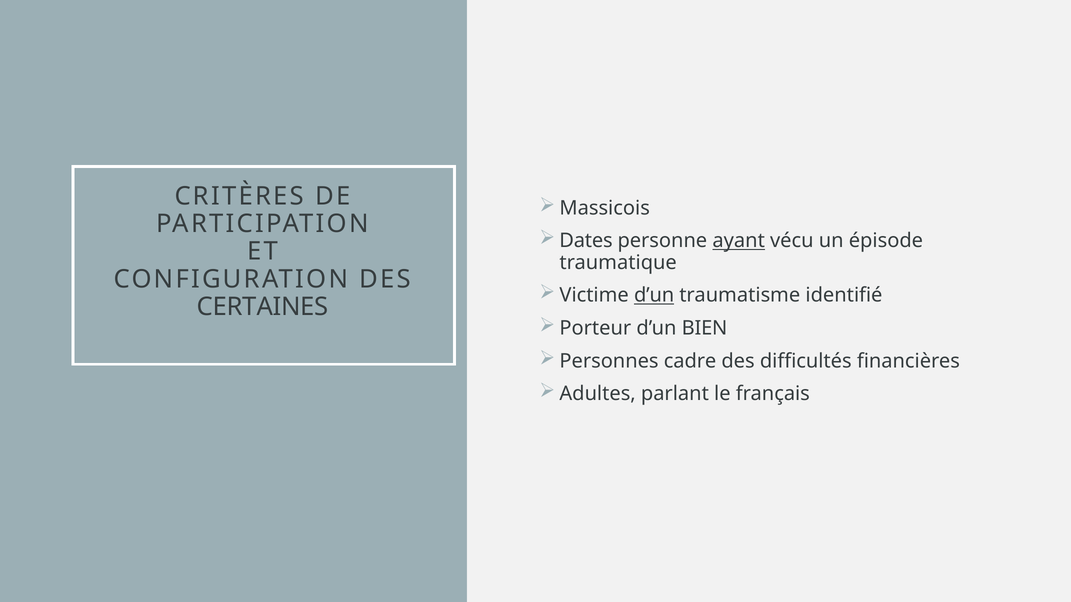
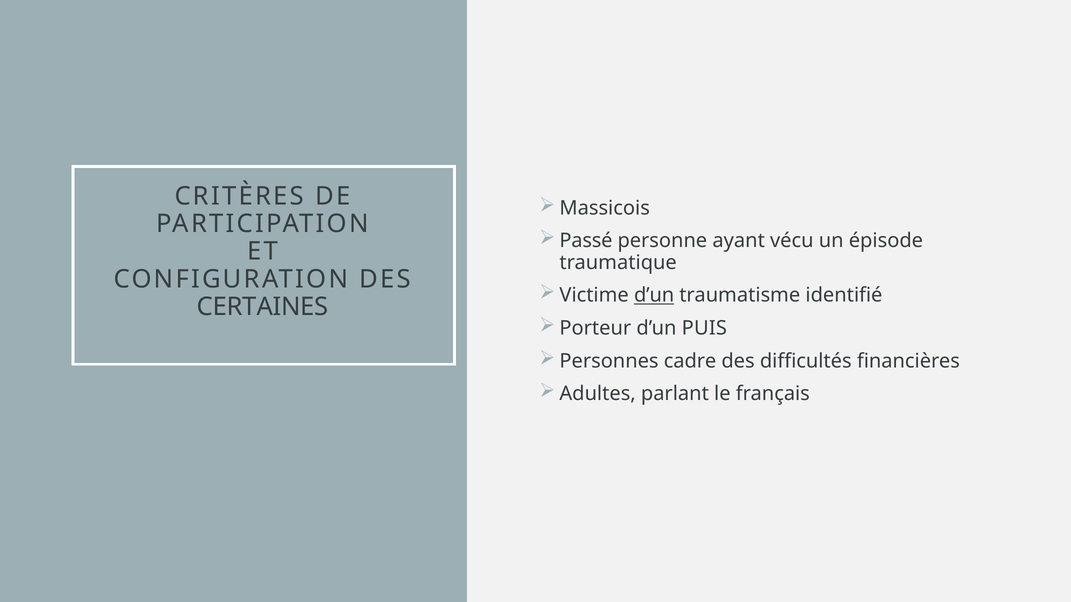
Dates: Dates -> Passé (586, 241)
ayant underline: present -> none (739, 241)
BIEN: BIEN -> PUIS (704, 328)
